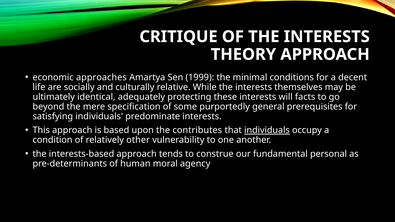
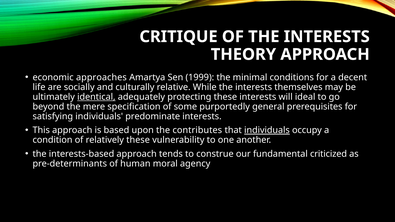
identical underline: none -> present (96, 97)
facts: facts -> ideal (305, 97)
relatively other: other -> these (138, 140)
personal: personal -> criticized (329, 154)
